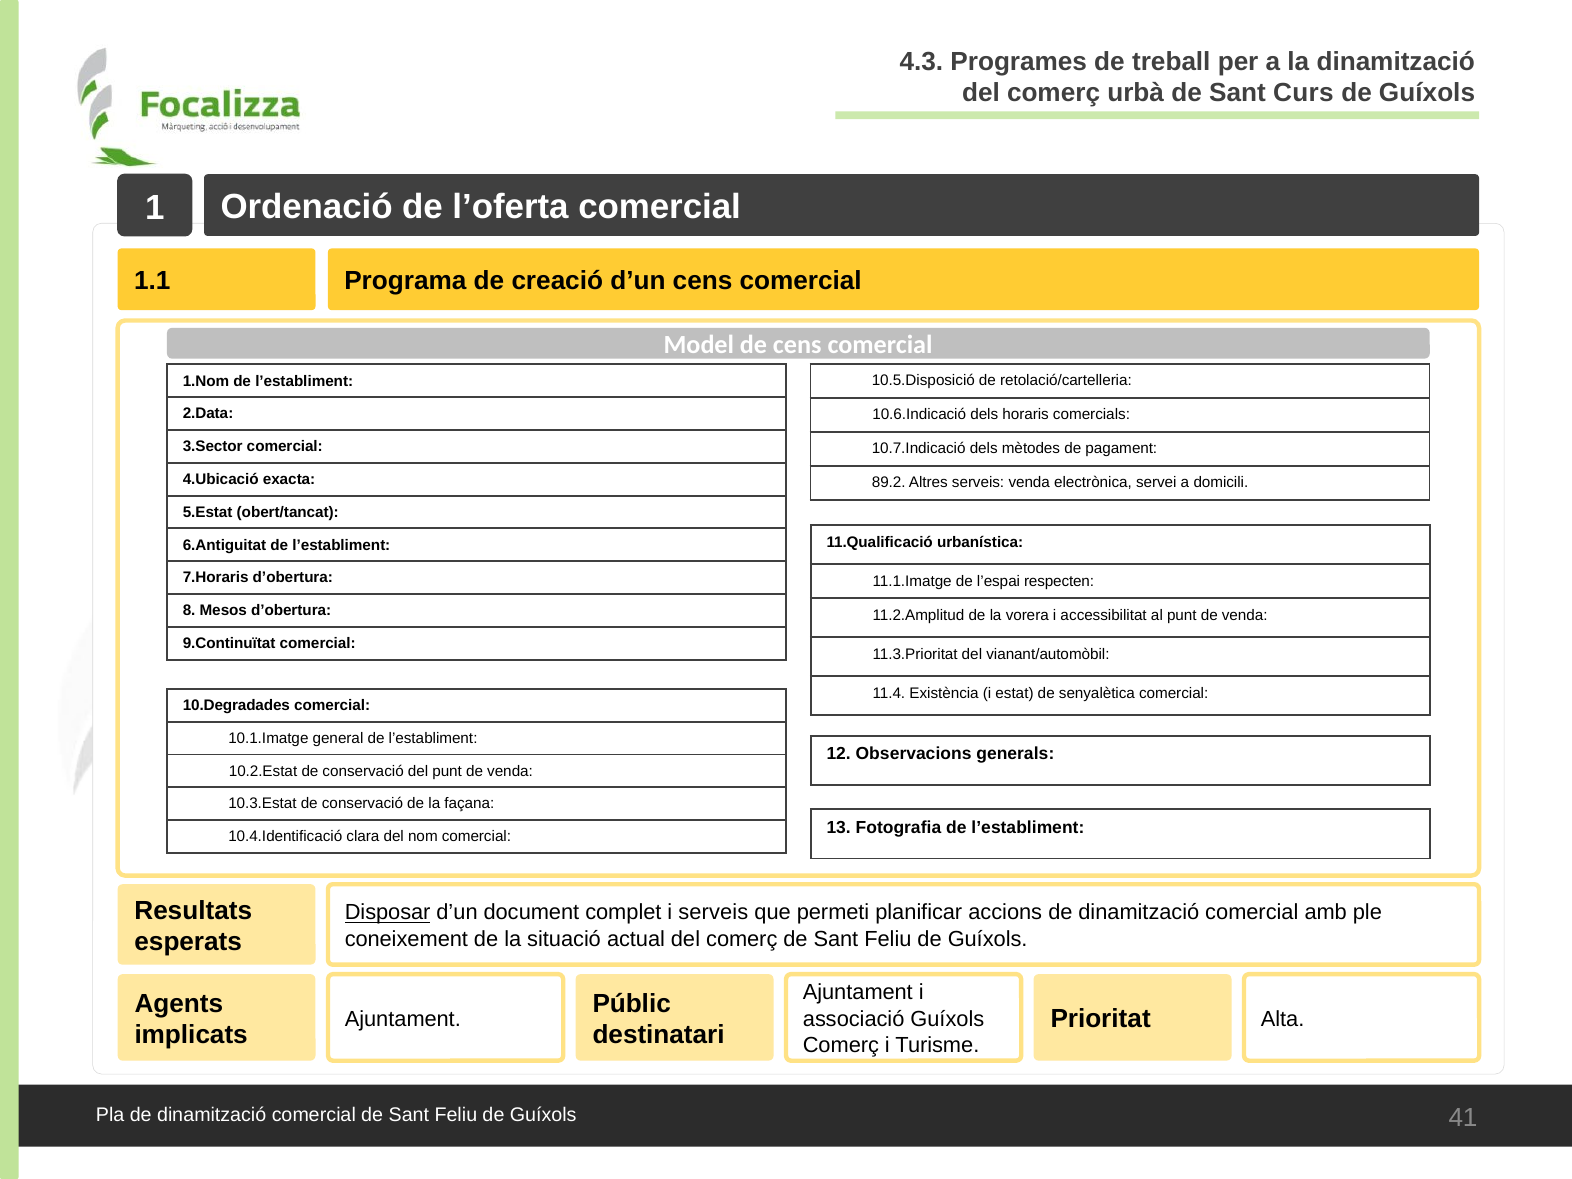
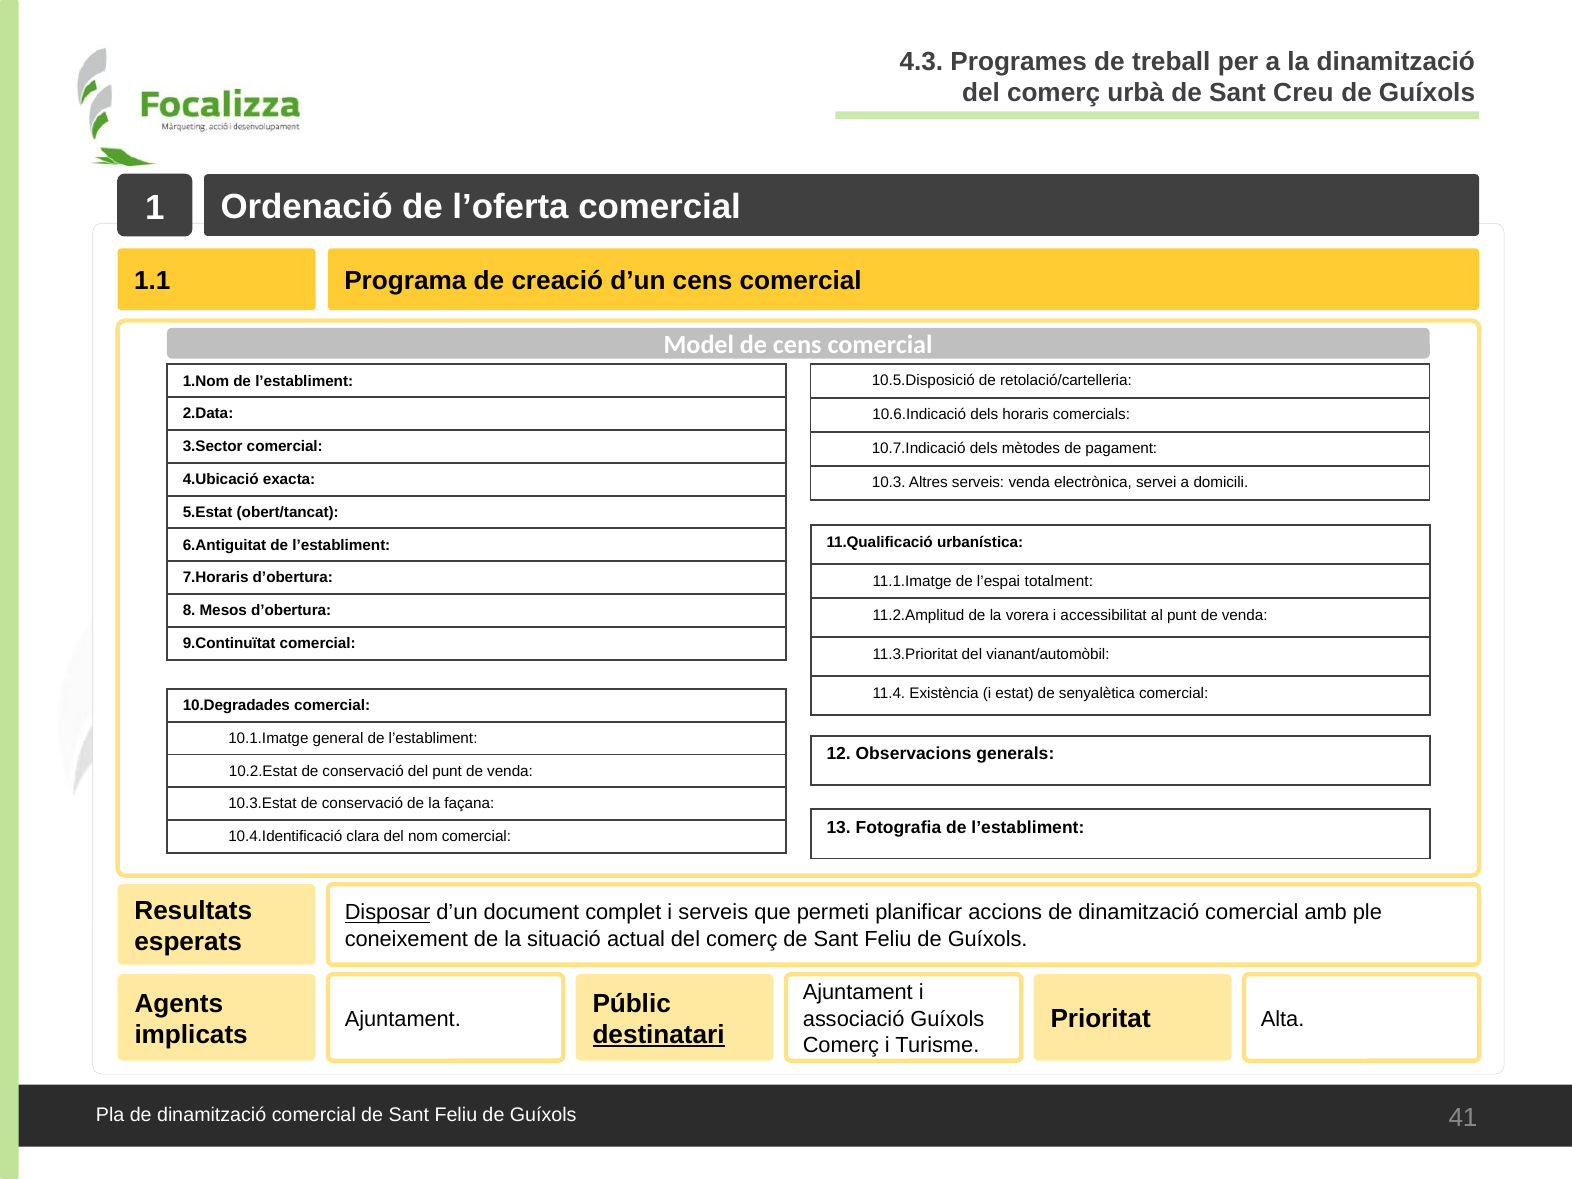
Curs: Curs -> Creu (1303, 93)
89.2: 89.2 -> 10.3 (889, 483)
respecten: respecten -> totalment (1059, 581)
destinatari underline: none -> present (659, 1035)
